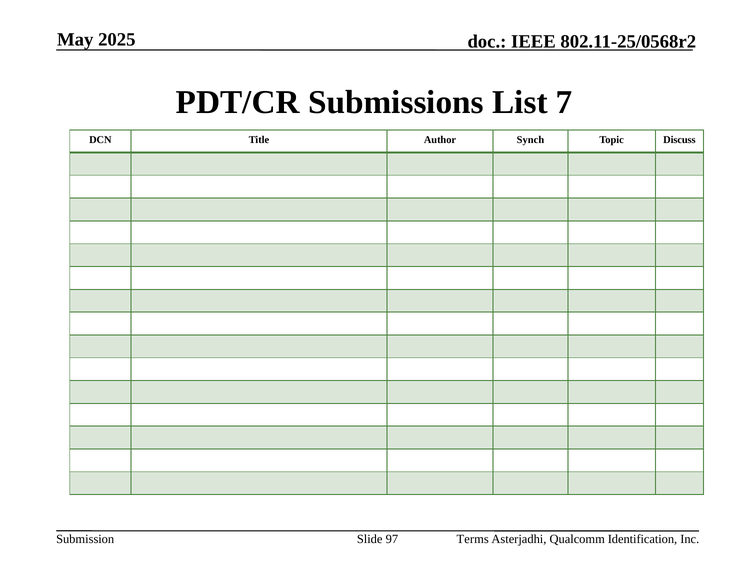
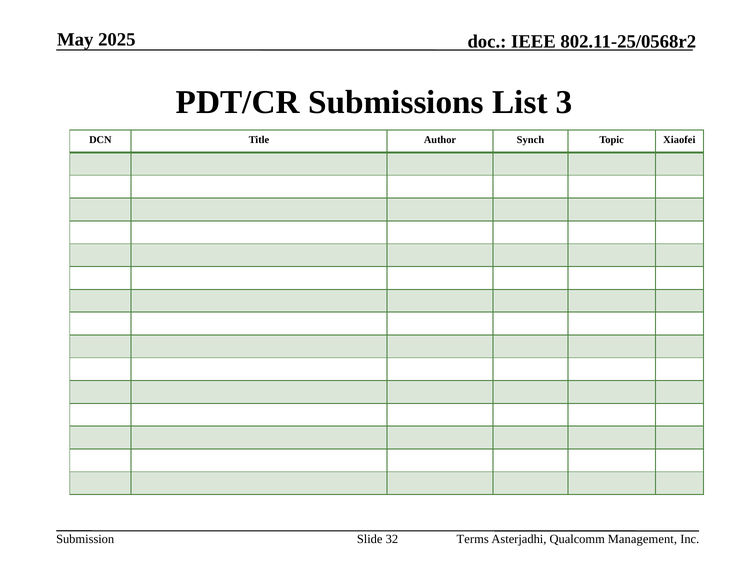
7: 7 -> 3 (564, 102)
Discuss: Discuss -> Xiaofei (679, 140)
97: 97 -> 32 (392, 539)
Identification: Identification -> Management (642, 539)
